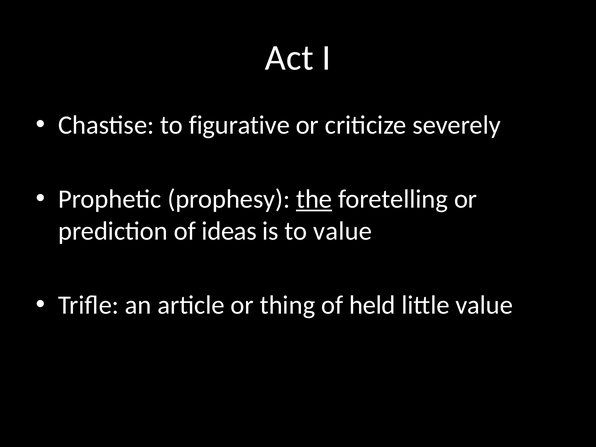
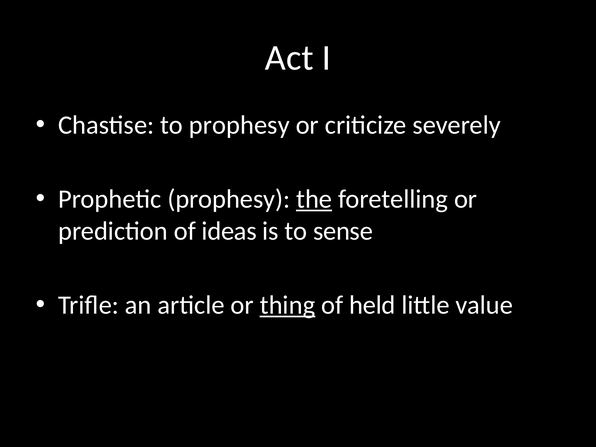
to figurative: figurative -> prophesy (239, 125)
to value: value -> sense (343, 231)
thing underline: none -> present (287, 305)
